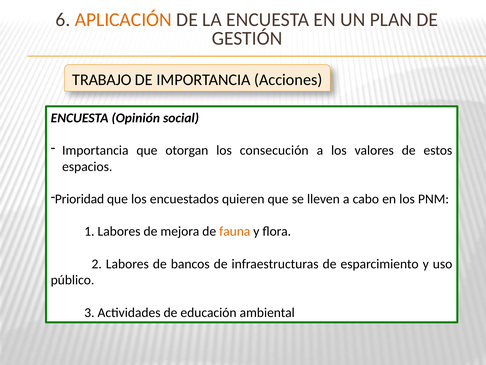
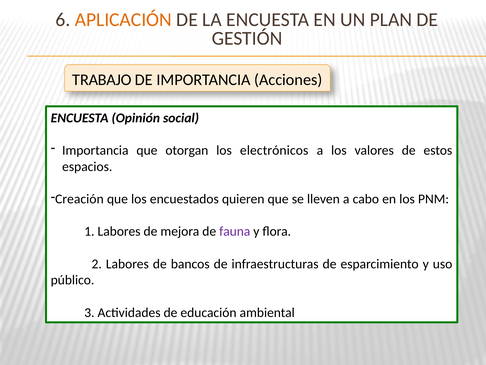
consecución: consecución -> electrónicos (274, 150)
Prioridad: Prioridad -> Creación (79, 199)
fauna colour: orange -> purple (235, 231)
